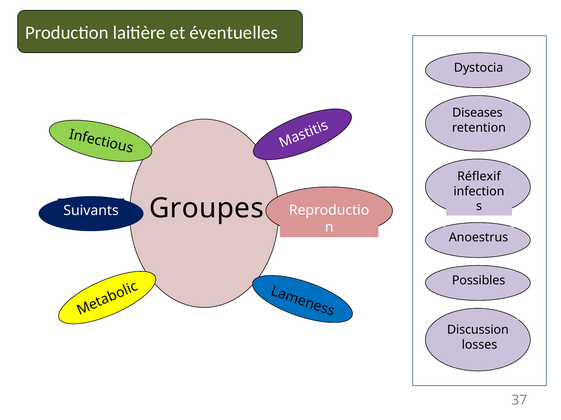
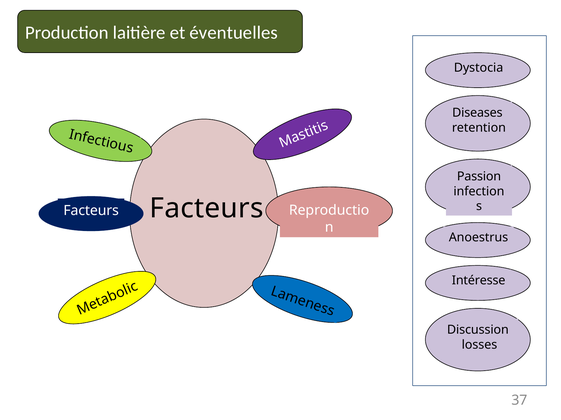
Réflexif: Réflexif -> Passion (479, 177)
Groupes: Groupes -> Facteurs (207, 209)
Suivants: Suivants -> Facteurs (91, 211)
Possibles: Possibles -> Intéresse (479, 281)
